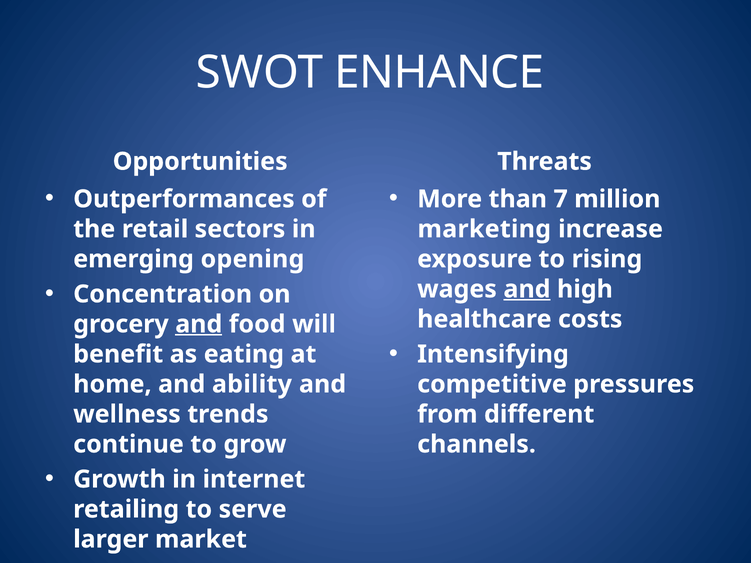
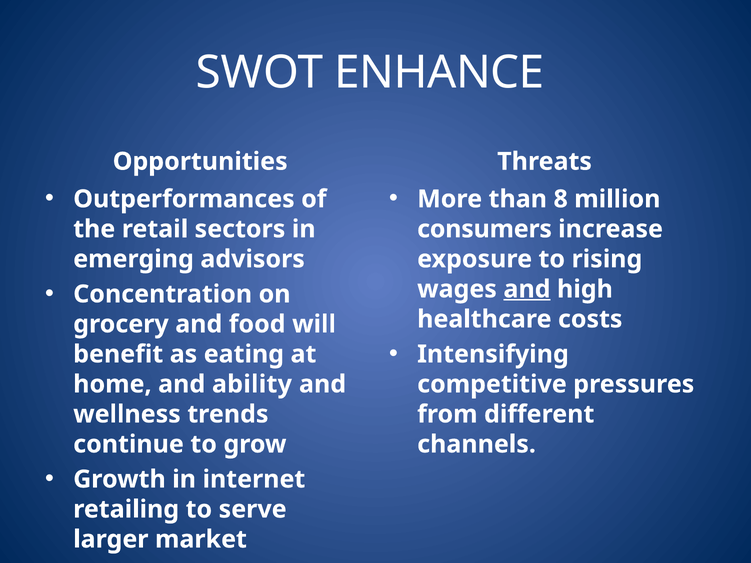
7: 7 -> 8 (561, 199)
marketing: marketing -> consumers (485, 229)
opening: opening -> advisors (253, 259)
and underline: present -> none (199, 324)
